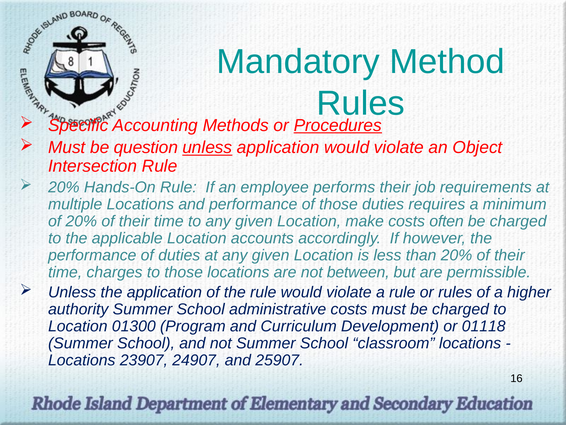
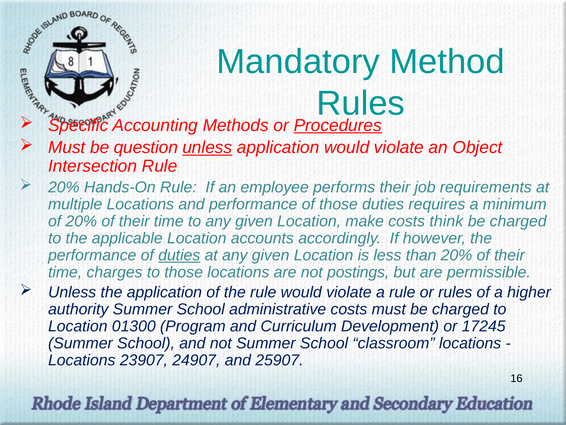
often: often -> think (446, 221)
duties underline: none -> present (179, 255)
between: between -> postings (358, 272)
01118: 01118 -> 17245 (484, 326)
